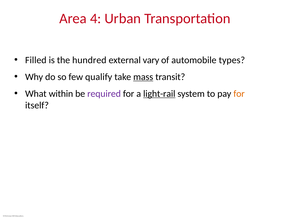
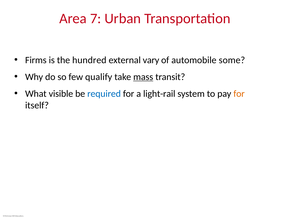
4: 4 -> 7 (96, 18)
Filled: Filled -> Firms (36, 60)
types: types -> some (232, 60)
within: within -> visible (61, 93)
required colour: purple -> blue (104, 93)
light-rail underline: present -> none (159, 93)
